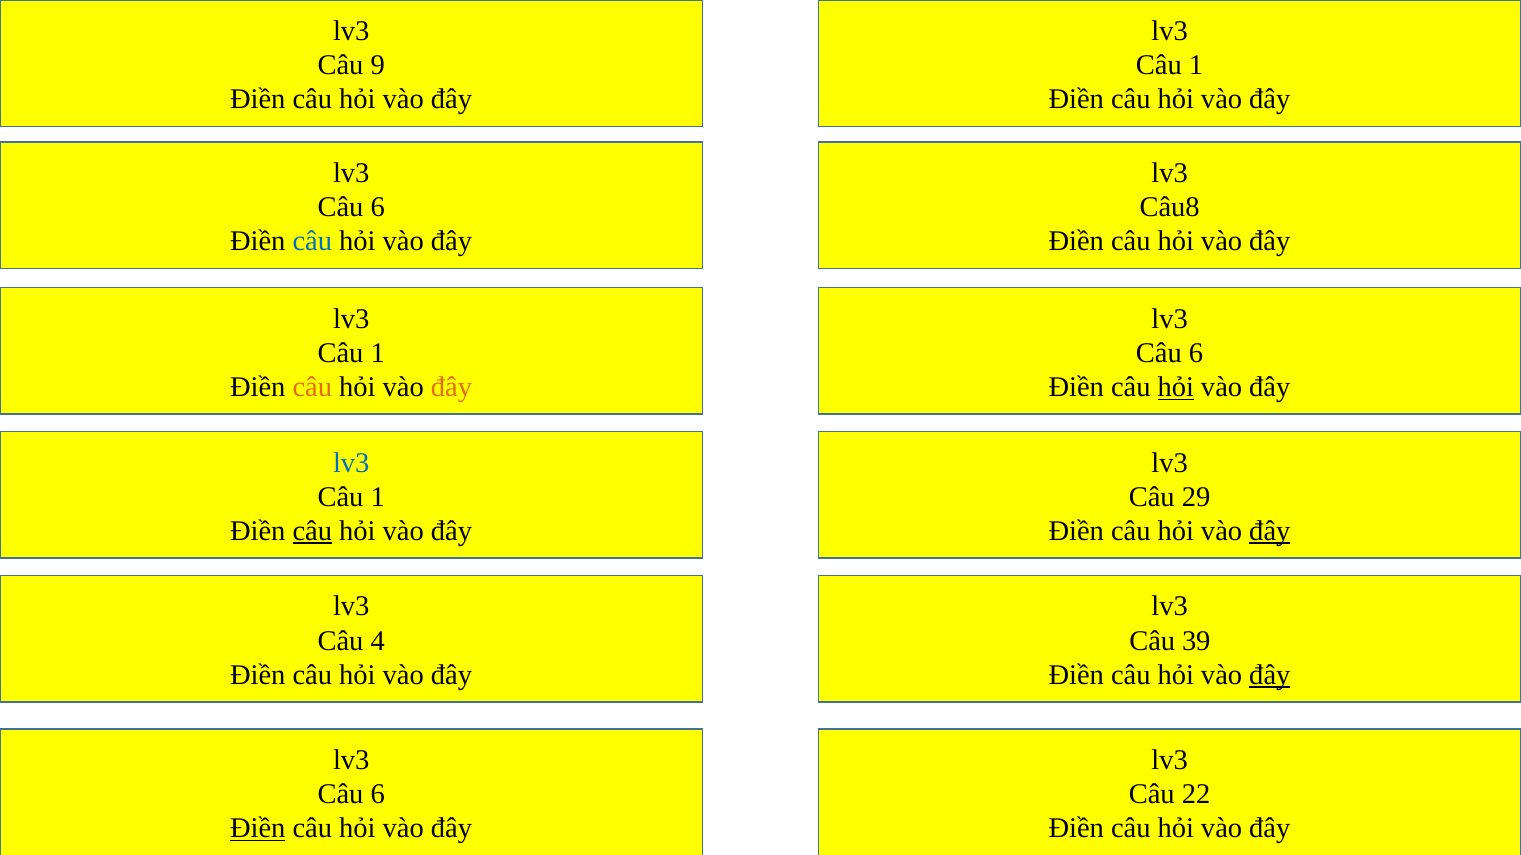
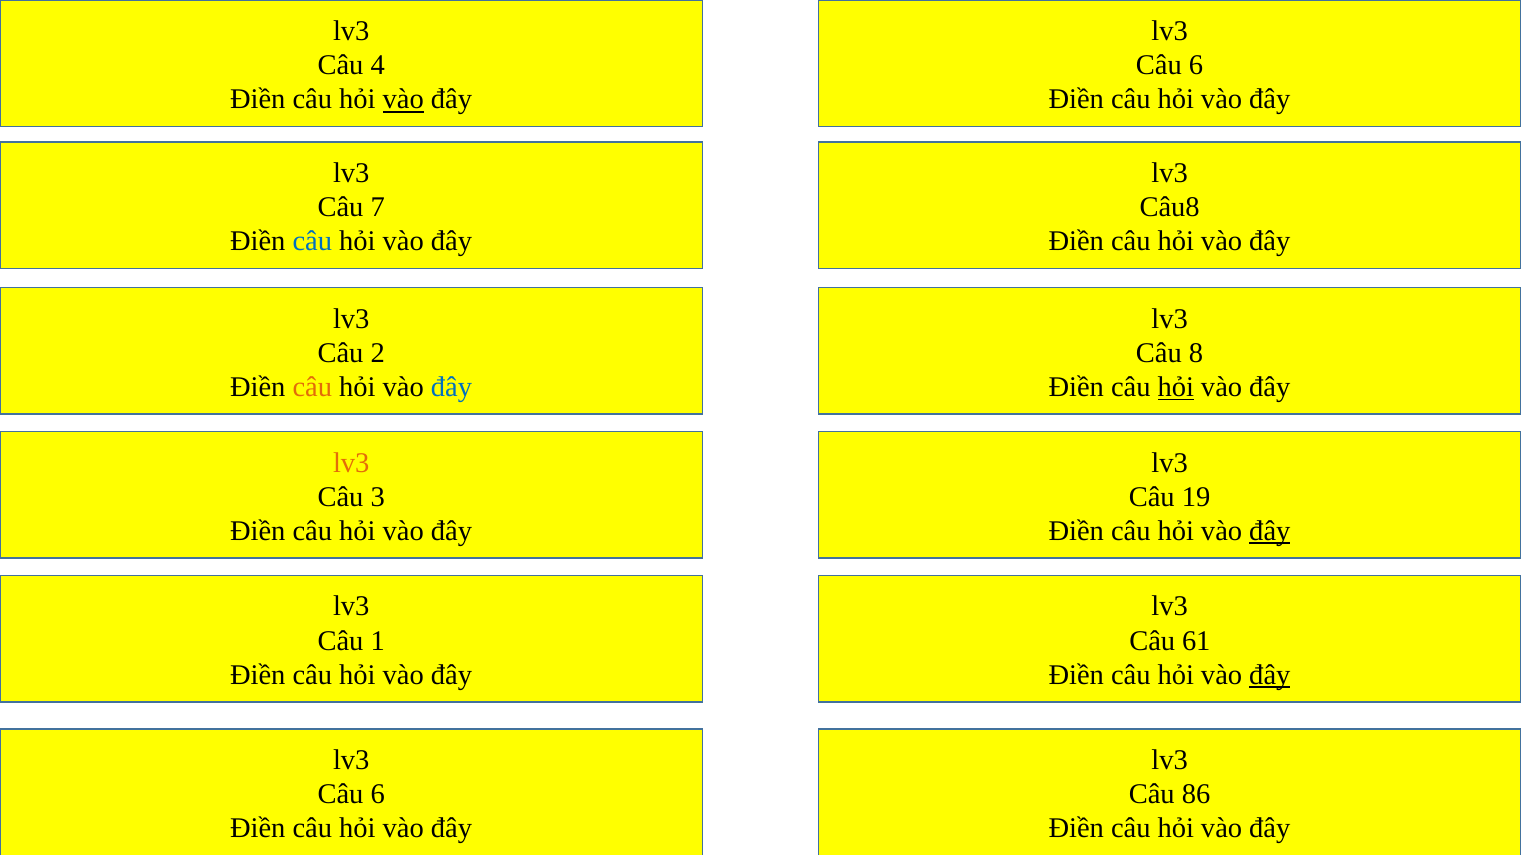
9: 9 -> 4 (378, 65)
1: 1 -> 6 (1196, 65)
vào underline: none -> present (403, 100)
6: 6 -> 7 (378, 207)
1: 1 -> 2 (378, 353)
6: 6 -> 8 (1196, 353)
đây colour: orange -> blue (451, 387)
lv3 colour: blue -> orange (351, 463)
1: 1 -> 3 (378, 497)
29: 29 -> 19 (1196, 497)
câu underline: present -> none (312, 531)
4: 4 -> 1 (378, 641)
39: 39 -> 61 (1196, 641)
22: 22 -> 86 (1196, 795)
Điền underline: present -> none (258, 829)
